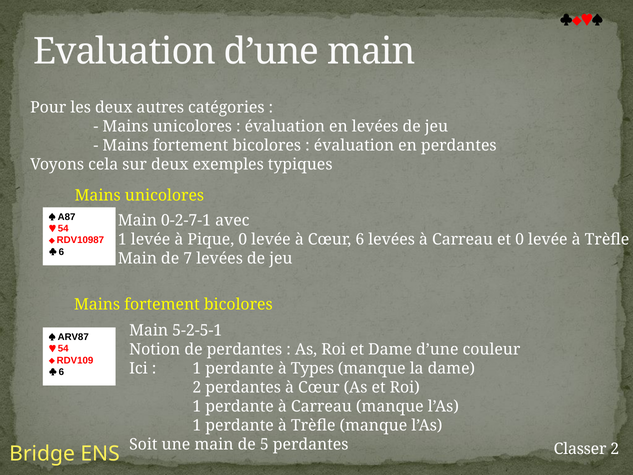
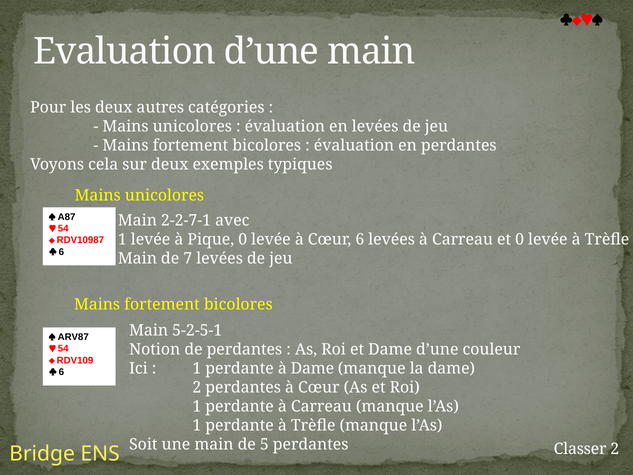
0-2-7-1: 0-2-7-1 -> 2-2-7-1 (186, 220)
à Types: Types -> Dame (312, 368)
